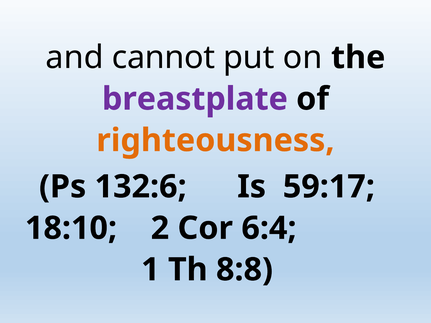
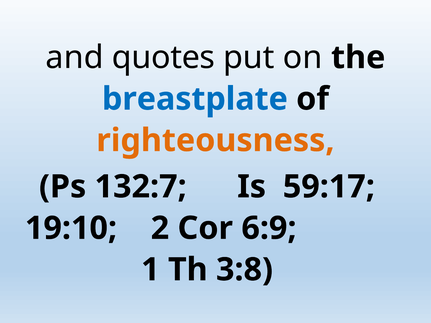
cannot: cannot -> quotes (164, 58)
breastplate colour: purple -> blue (195, 99)
132:6: 132:6 -> 132:7 (141, 187)
18:10: 18:10 -> 19:10 (71, 228)
6:4: 6:4 -> 6:9 (269, 228)
8:8: 8:8 -> 3:8 (244, 270)
